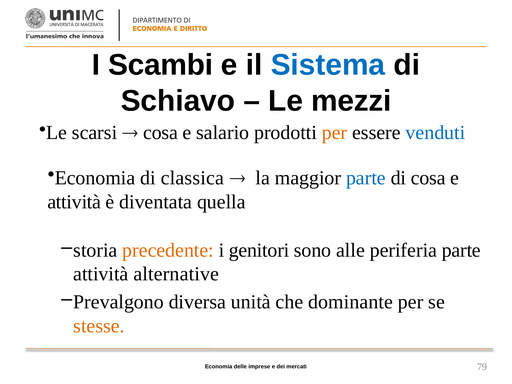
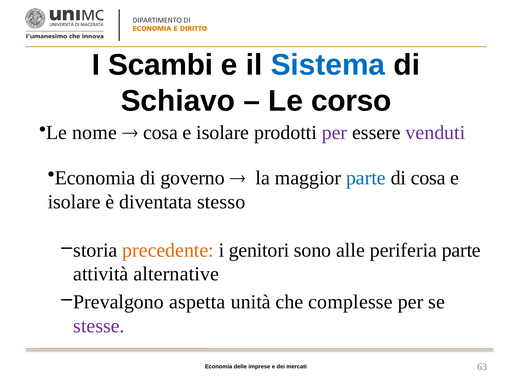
mezzi: mezzi -> corso (351, 101)
scarsi: scarsi -> nome (94, 133)
salario: salario -> isolare (223, 133)
per colour: orange -> purple (335, 133)
venduti colour: blue -> purple (435, 133)
classica: classica -> governo (193, 178)
attività: attività -> isolare (74, 202)
quella: quella -> stesso (221, 202)
diversa: diversa -> aspetta (197, 302)
dominante: dominante -> complesse (351, 302)
stesse colour: orange -> purple (99, 326)
79: 79 -> 63 (482, 367)
